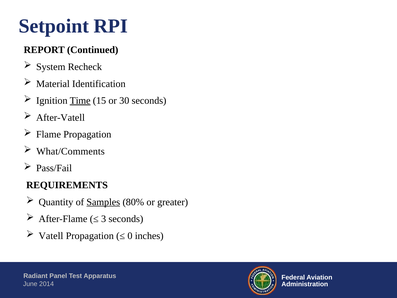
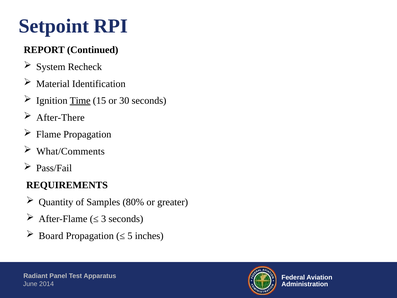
After-Vatell: After-Vatell -> After-There (60, 117)
Samples underline: present -> none (103, 202)
Vatell: Vatell -> Board (51, 236)
0: 0 -> 5 (130, 236)
